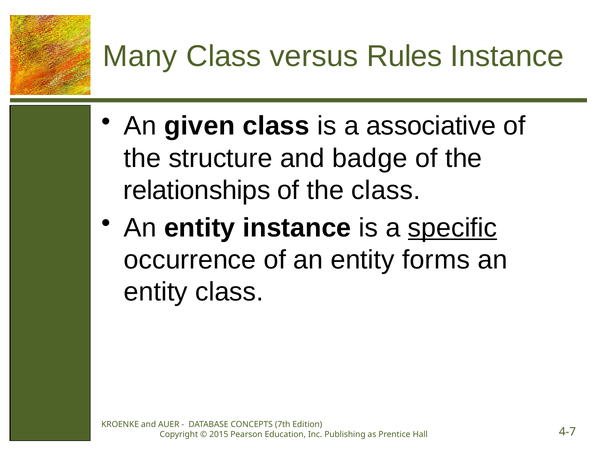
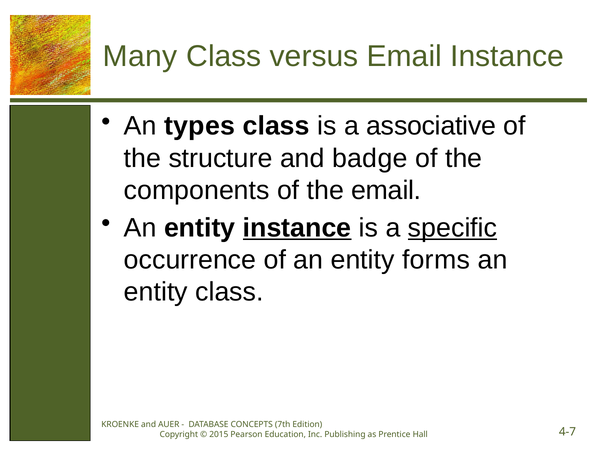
versus Rules: Rules -> Email (404, 56)
given: given -> types (200, 126)
relationships: relationships -> components (197, 191)
the class: class -> email (386, 191)
instance underline: none -> present (297, 228)
